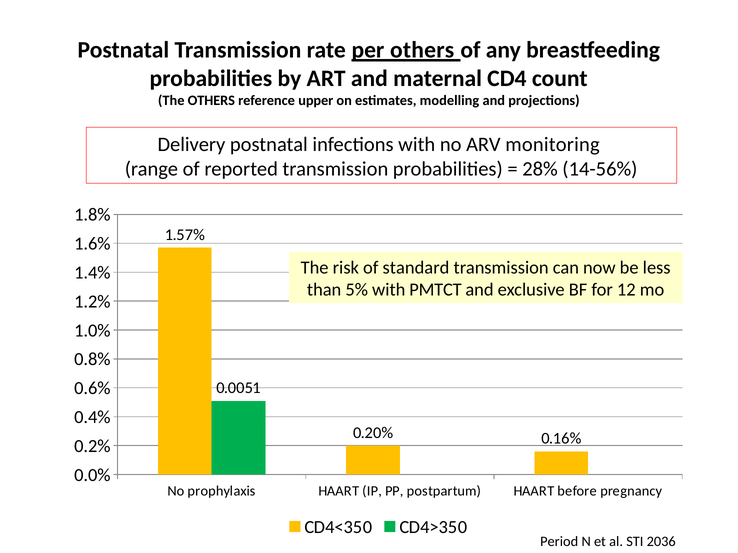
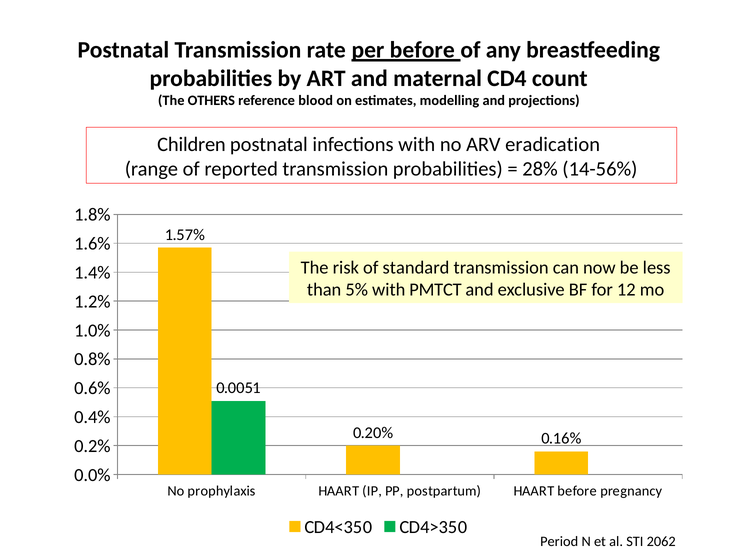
per others: others -> before (422, 50)
upper: upper -> blood (316, 101)
Delivery: Delivery -> Children (191, 144)
monitoring: monitoring -> eradication (553, 144)
2036: 2036 -> 2062 (661, 542)
